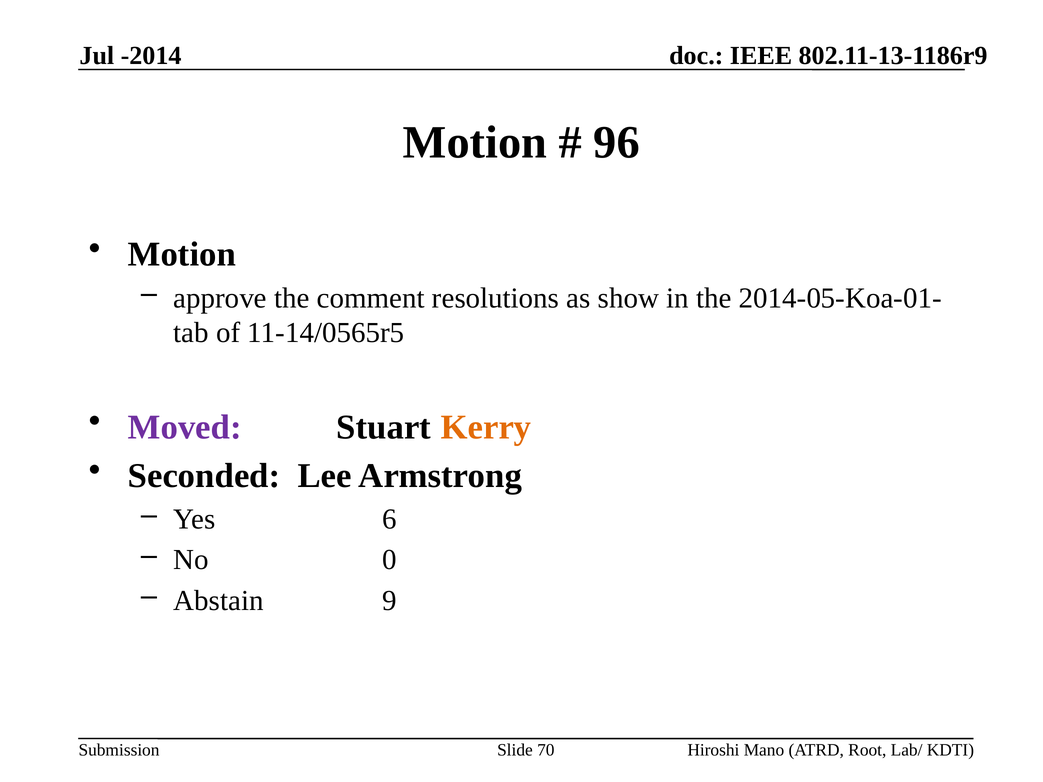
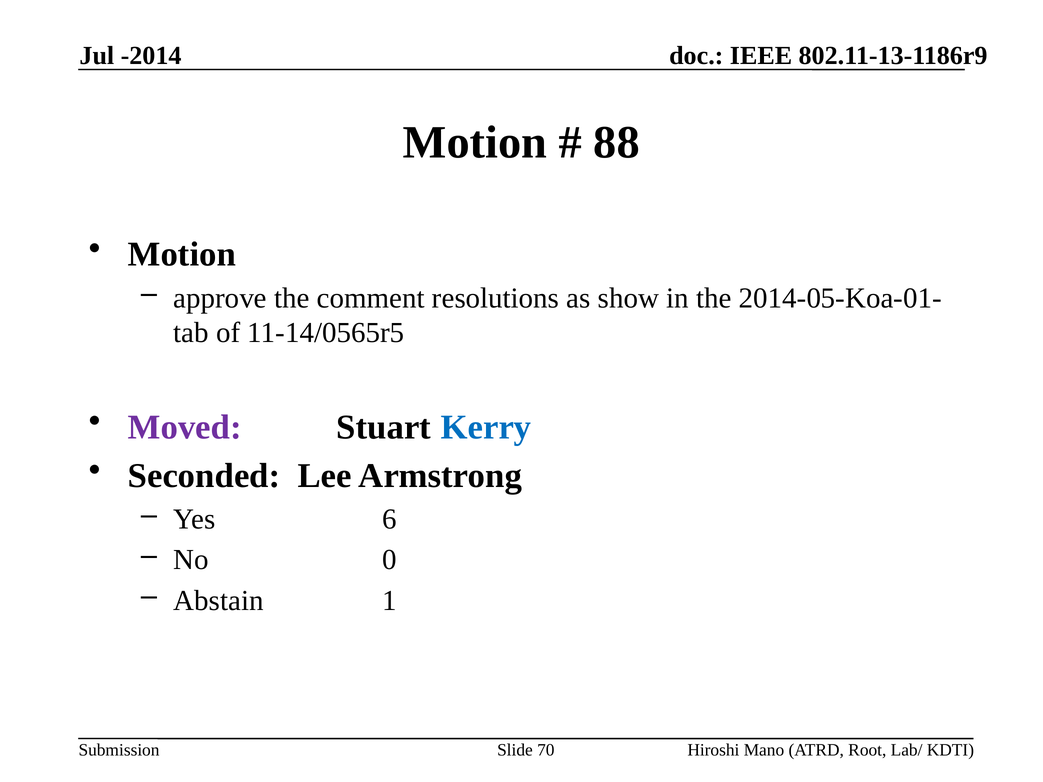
96: 96 -> 88 (617, 142)
Kerry colour: orange -> blue (486, 427)
9: 9 -> 1 (389, 601)
